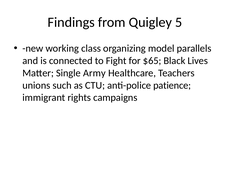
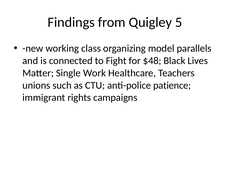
$65: $65 -> $48 (152, 61)
Army: Army -> Work (94, 73)
